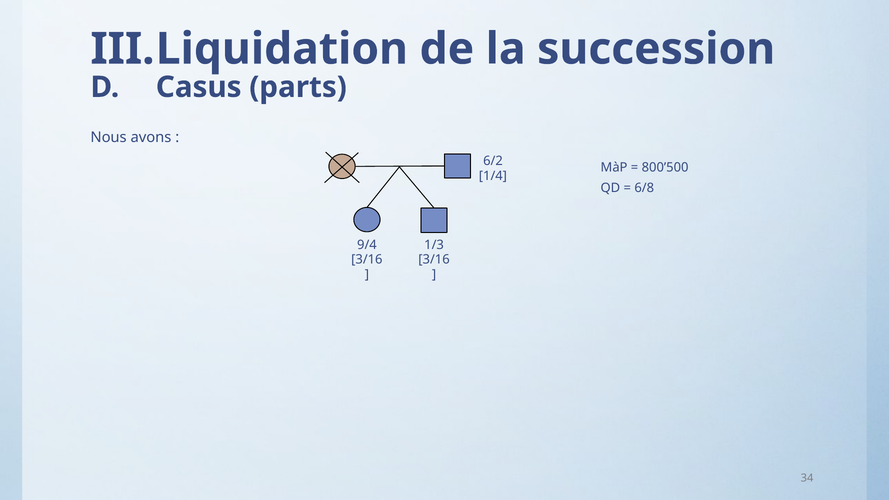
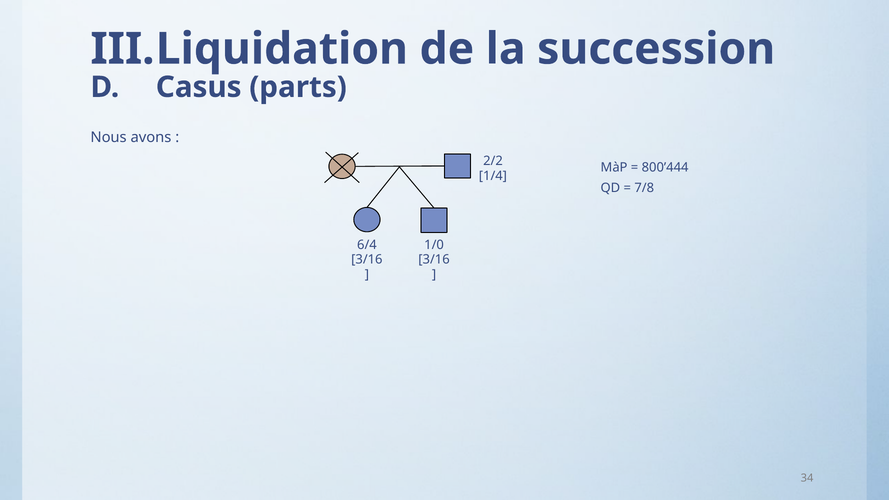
6/2: 6/2 -> 2/2 (493, 161)
800’500: 800’500 -> 800’444 (665, 168)
6/8: 6/8 -> 7/8 (644, 188)
9/4: 9/4 -> 6/4 (367, 245)
1/3: 1/3 -> 1/0 (434, 245)
